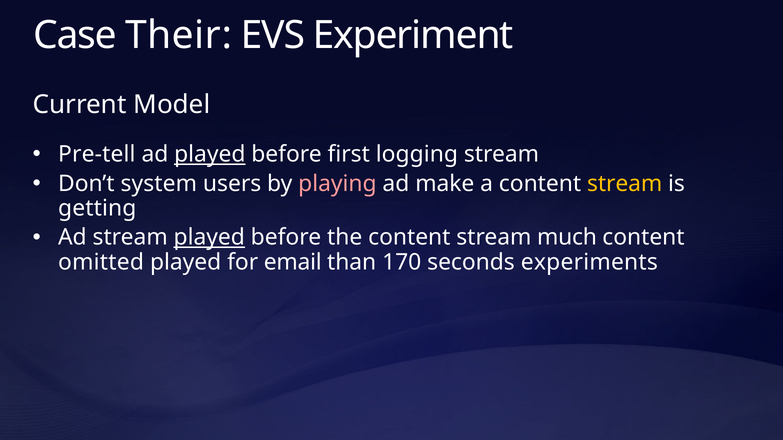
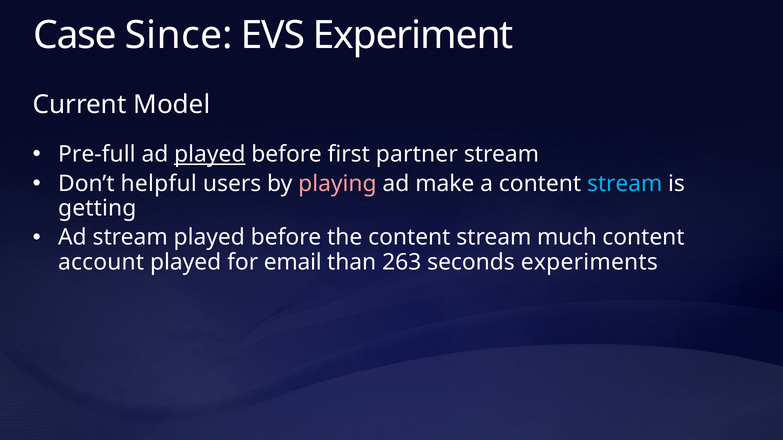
Their: Their -> Since (179, 36)
Pre-tell: Pre-tell -> Pre-full (97, 155)
logging: logging -> partner (417, 155)
system: system -> helpful (159, 184)
stream colour: yellow -> light blue (625, 184)
played underline: present -> none (209, 238)
omitted: omitted -> account (101, 262)
170: 170 -> 263 (402, 262)
